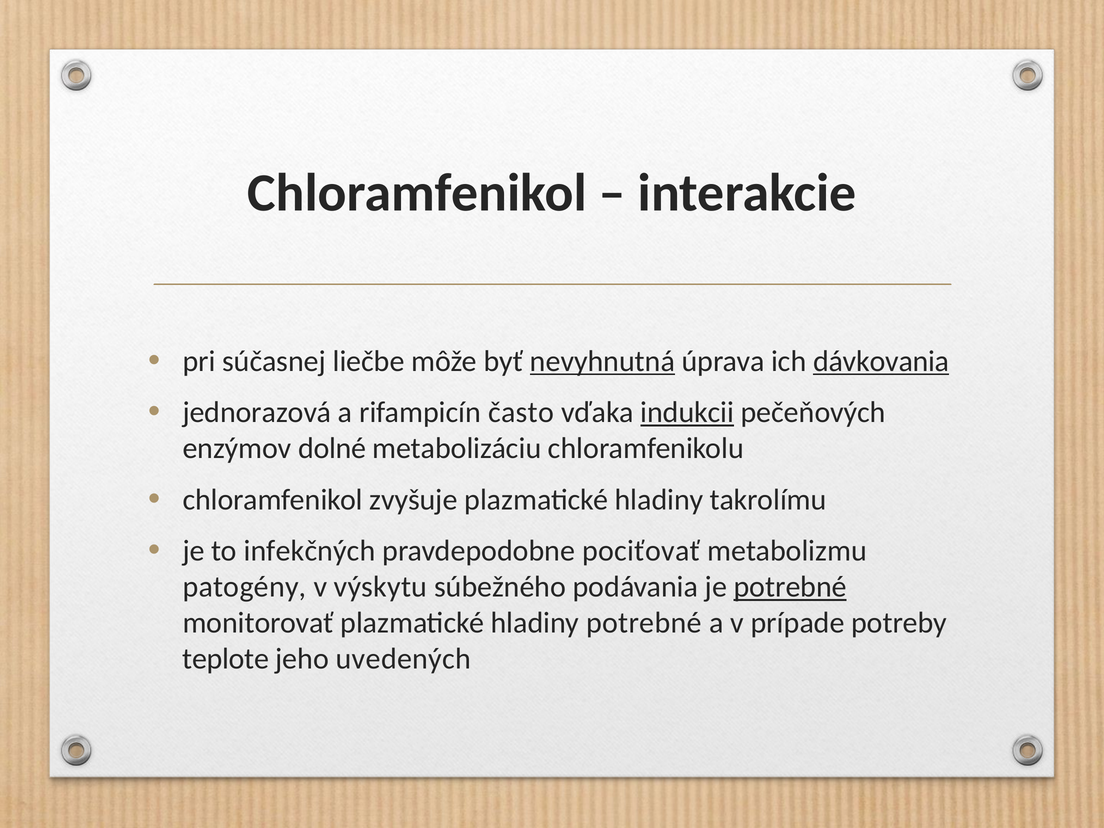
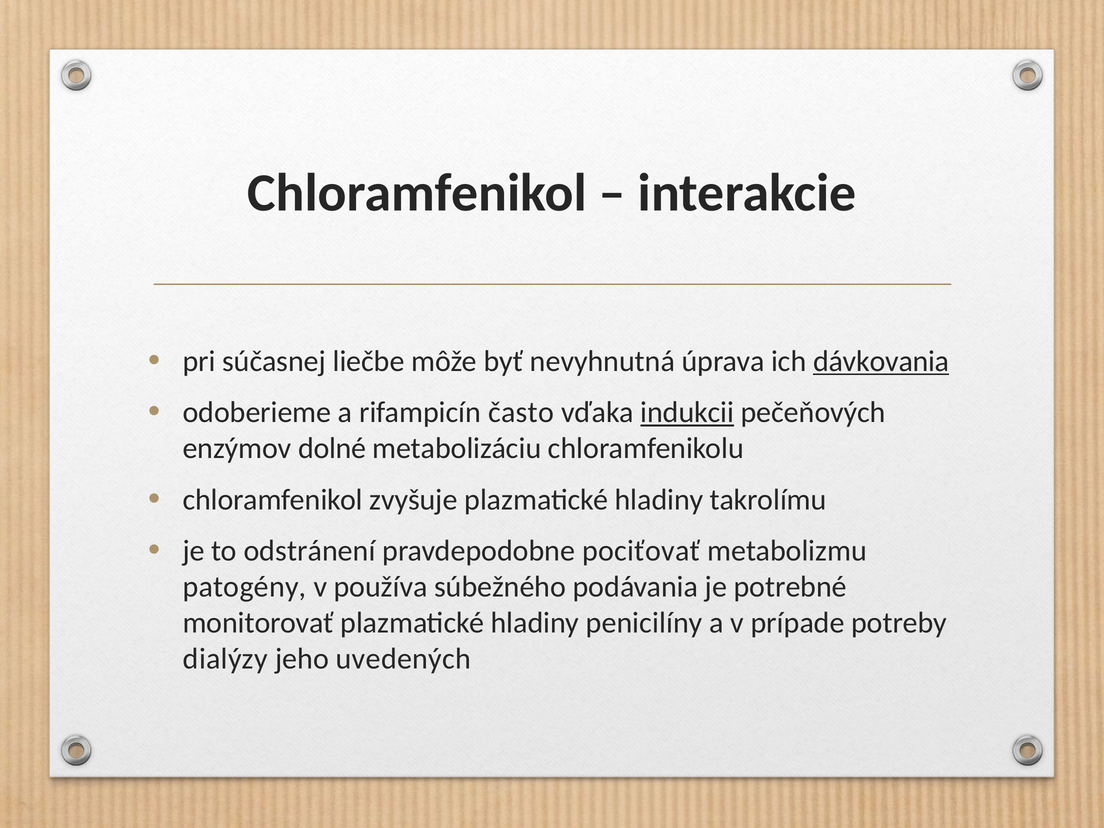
nevyhnutná underline: present -> none (603, 361)
jednorazová: jednorazová -> odoberieme (257, 413)
infekčných: infekčných -> odstránení (310, 551)
výskytu: výskytu -> používa (381, 587)
potrebné underline: present -> none (790, 587)
hladiny potrebné: potrebné -> penicilíny (644, 623)
teplote: teplote -> dialýzy (225, 659)
